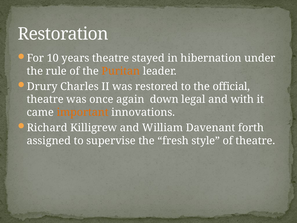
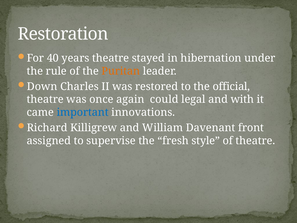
10: 10 -> 40 (53, 58)
Drury: Drury -> Down (42, 86)
down: down -> could (164, 99)
important colour: orange -> blue (83, 112)
forth: forth -> front (251, 128)
